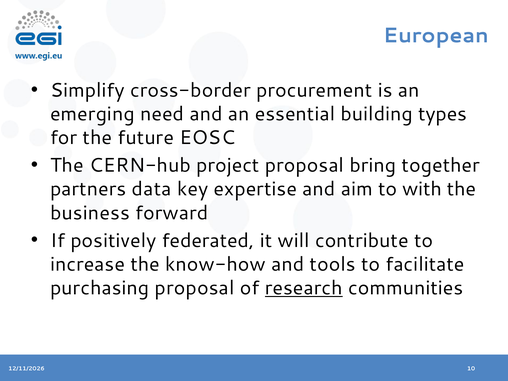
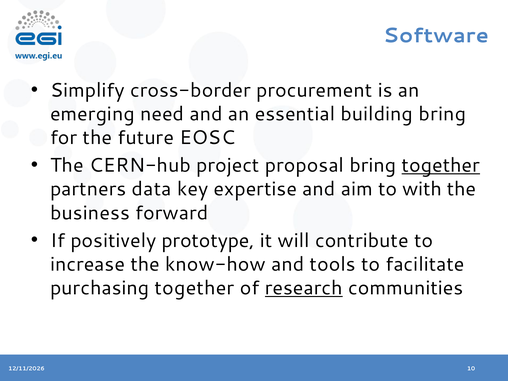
European: European -> Software (436, 36)
building types: types -> bring (442, 114)
together underline: none -> present (441, 165)
federated: federated -> prototype (208, 240)
purchasing proposal: proposal -> together (194, 288)
